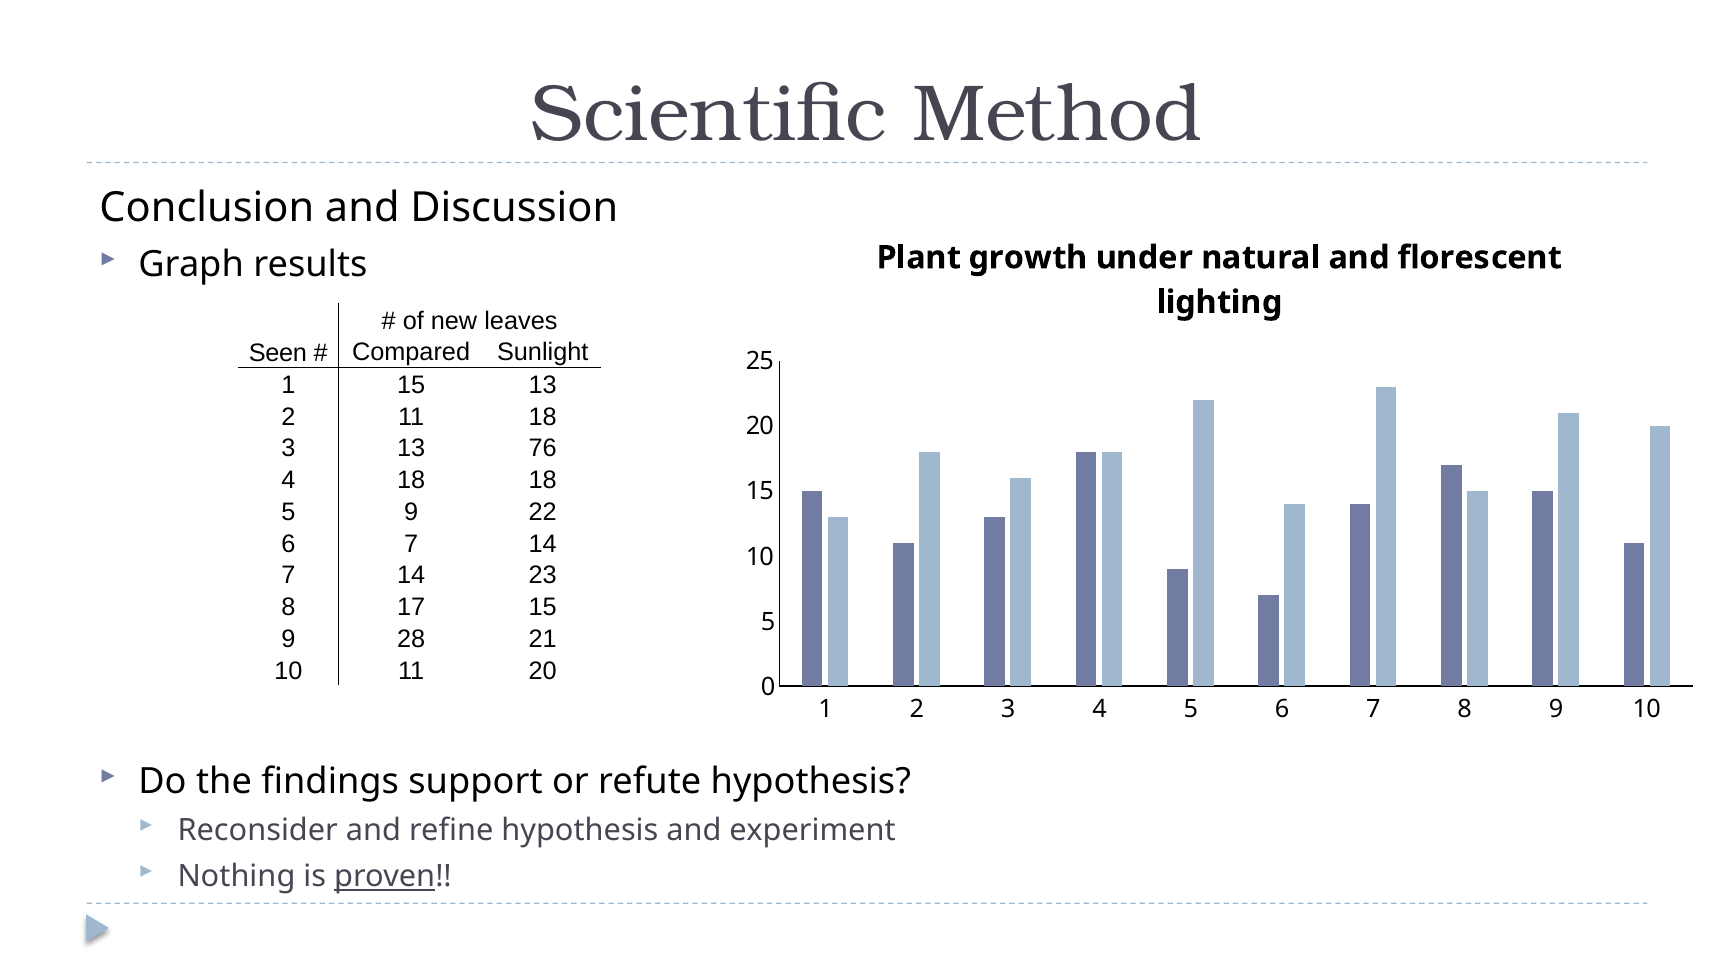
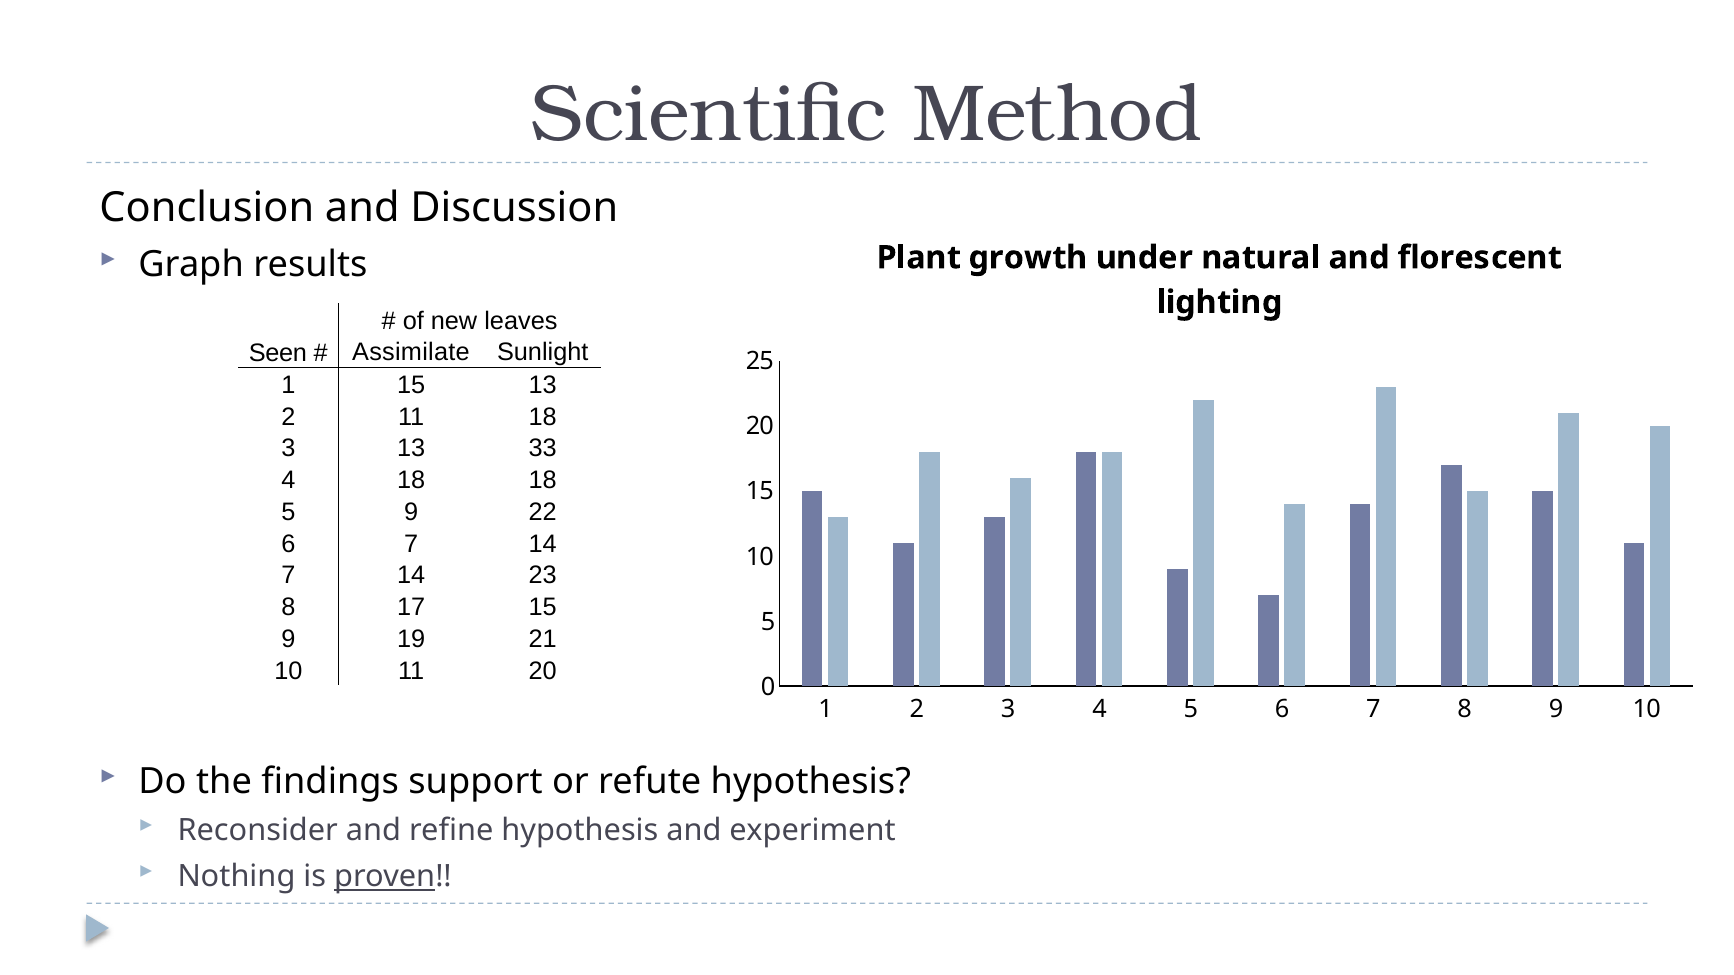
Compared: Compared -> Assimilate (411, 352)
76: 76 -> 33 (543, 449)
28: 28 -> 19 (411, 639)
